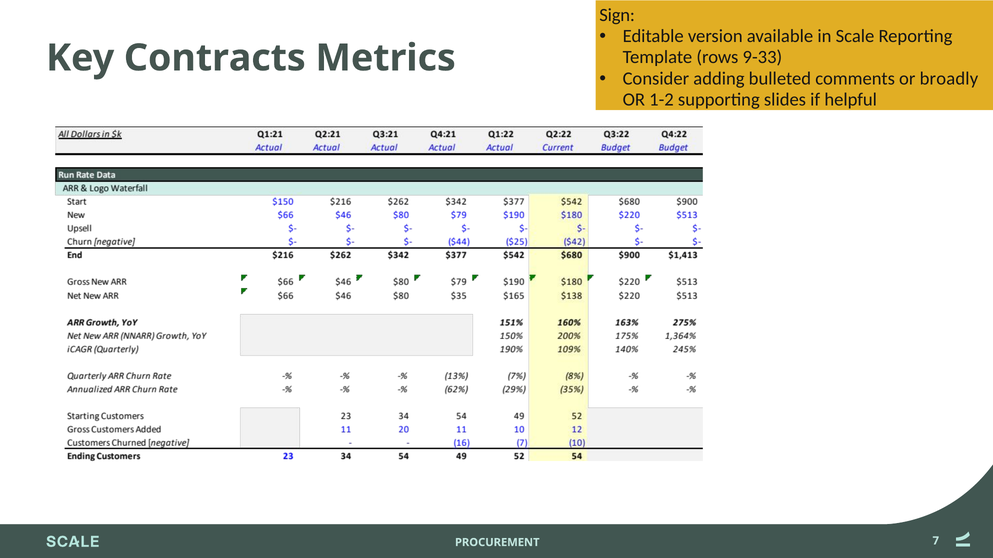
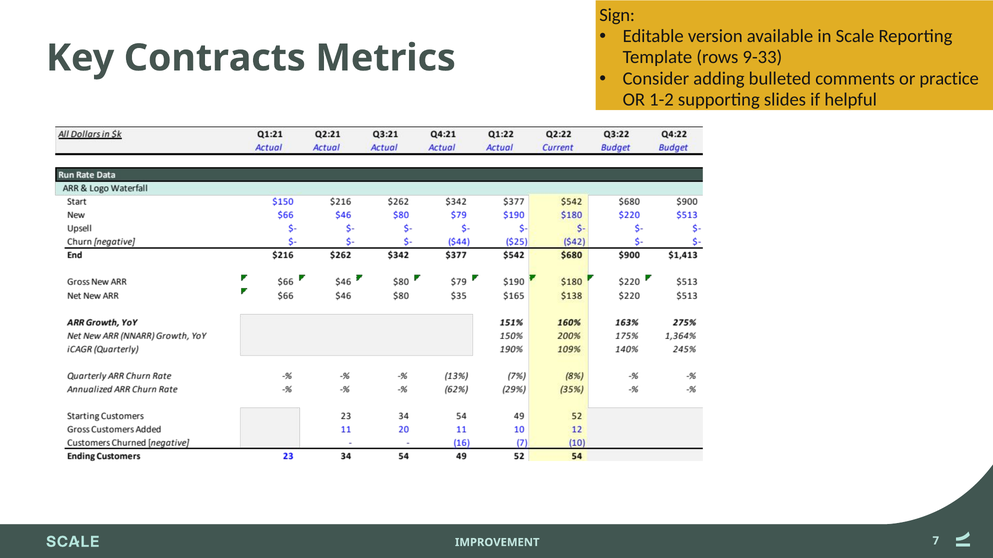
broadly: broadly -> practice (949, 79)
PROCUREMENT: PROCUREMENT -> IMPROVEMENT (497, 543)
